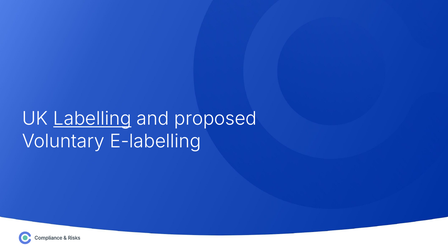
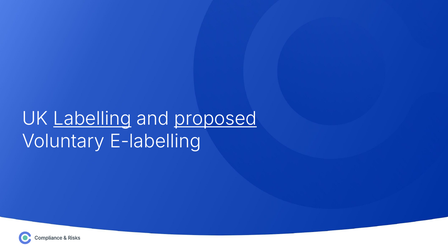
proposed underline: none -> present (215, 119)
